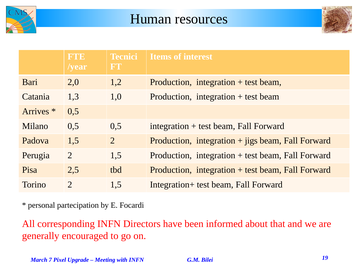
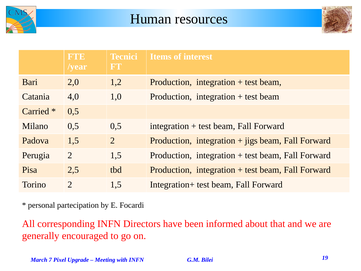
1,3: 1,3 -> 4,0 (73, 97)
Arrives: Arrives -> Carried (36, 111)
